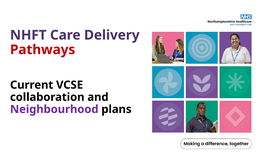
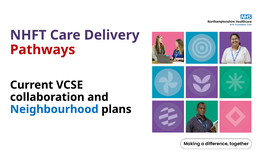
Neighbourhood colour: purple -> blue (54, 109)
